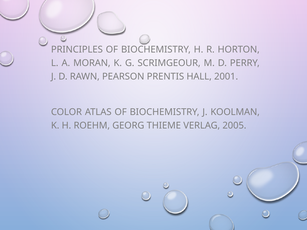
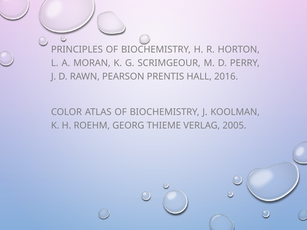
2001: 2001 -> 2016 (226, 77)
